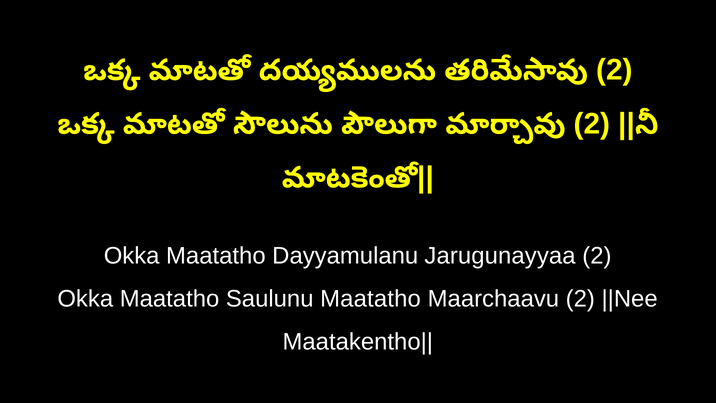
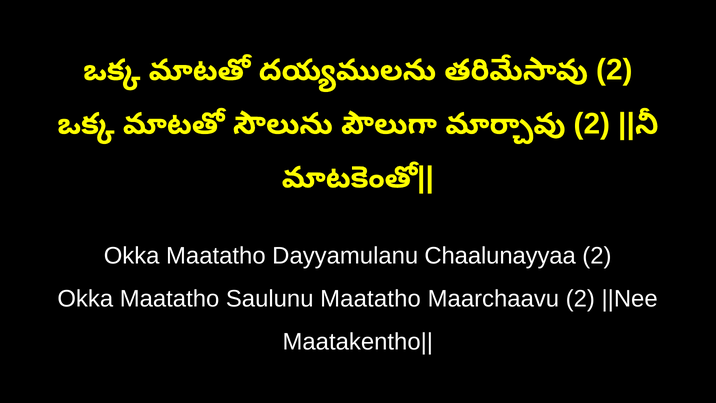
Jarugunayyaa: Jarugunayyaa -> Chaalunayyaa (500, 256)
